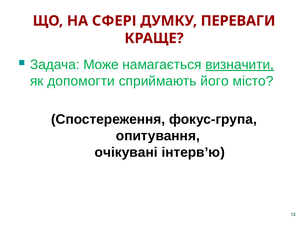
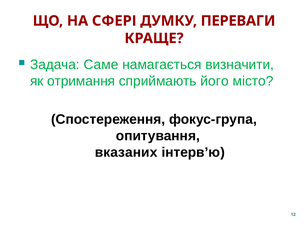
Може: Може -> Саме (101, 65)
визначити underline: present -> none (240, 65)
допомогти: допомогти -> отримання (81, 81)
очікувані: очікувані -> вказаних (126, 152)
